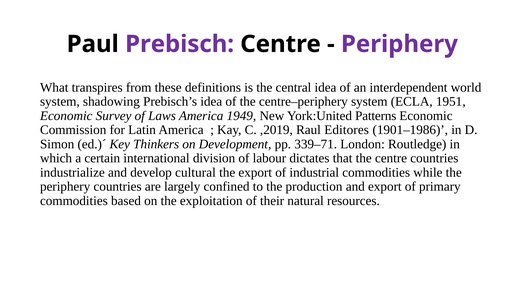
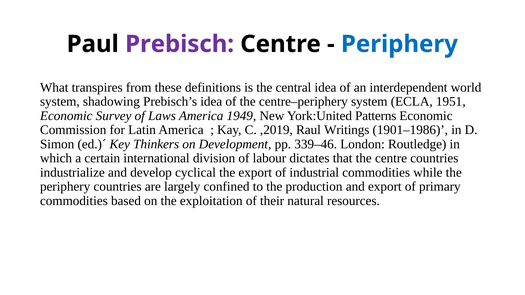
Periphery colour: purple -> blue (399, 44)
Editores: Editores -> Writings (347, 130)
339–71: 339–71 -> 339–46 (316, 144)
cultural: cultural -> cyclical (195, 173)
